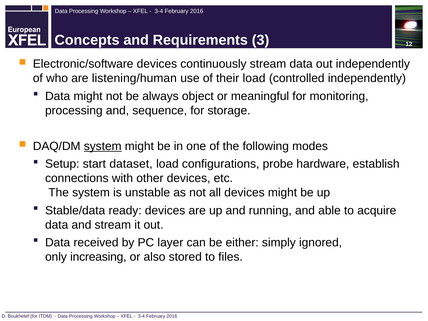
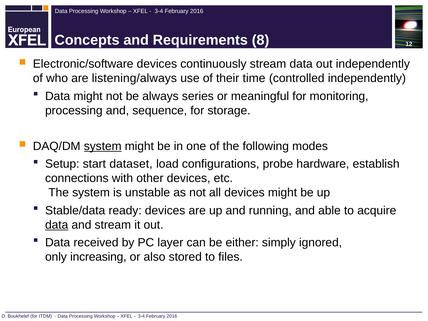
3: 3 -> 8 (261, 40)
listening/human: listening/human -> listening/always (134, 78)
their load: load -> time (254, 78)
object: object -> series (198, 96)
data underline: none -> present (57, 225)
